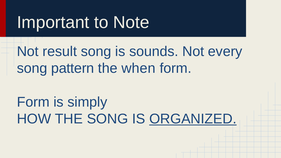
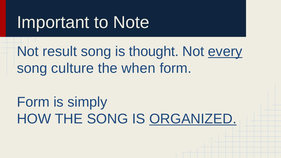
sounds: sounds -> thought (154, 52)
every underline: none -> present (225, 52)
pattern: pattern -> culture (73, 68)
